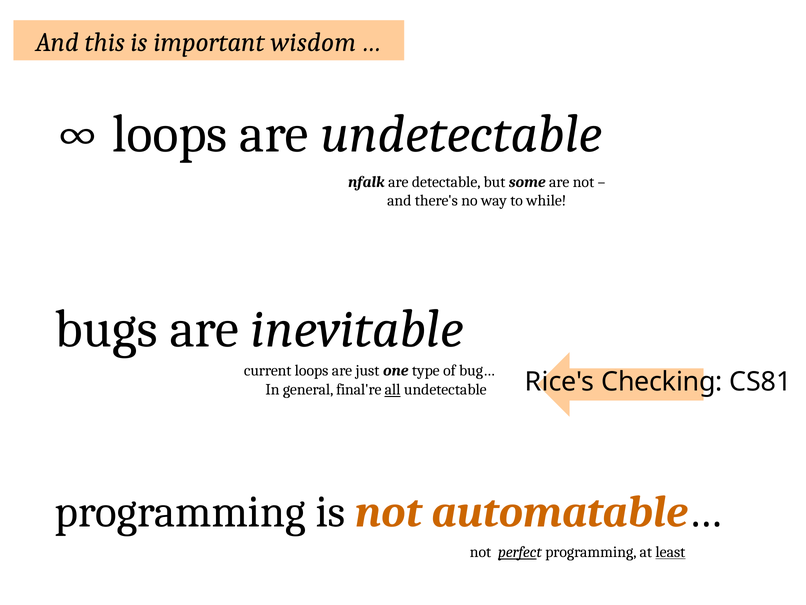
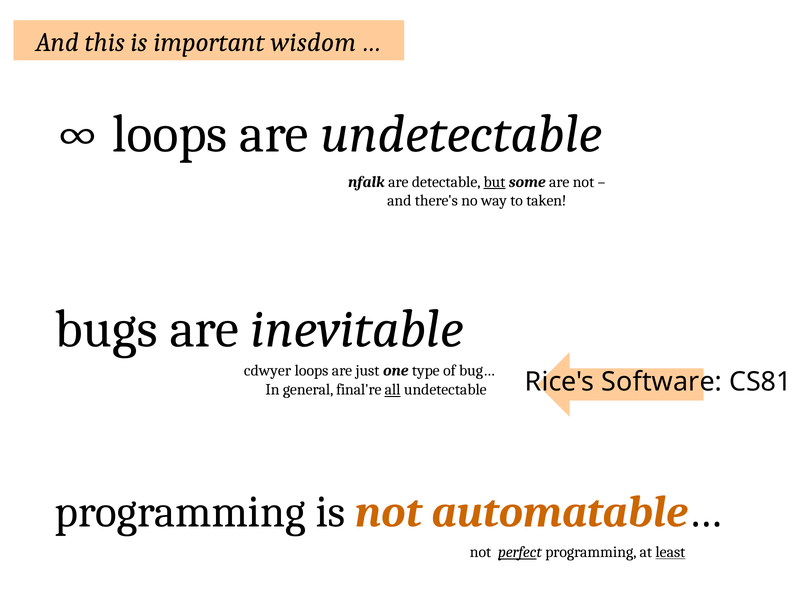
but underline: none -> present (494, 182)
while: while -> taken (546, 201)
current: current -> cdwyer (268, 370)
Checking: Checking -> Software (662, 382)
